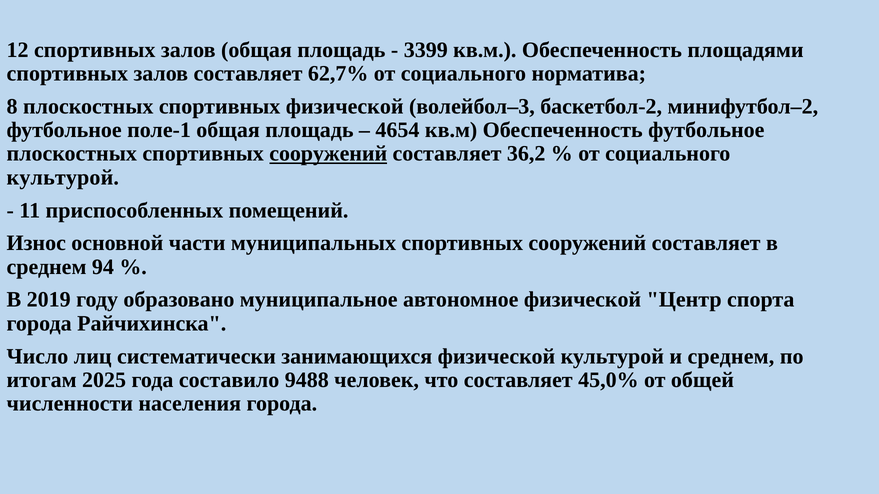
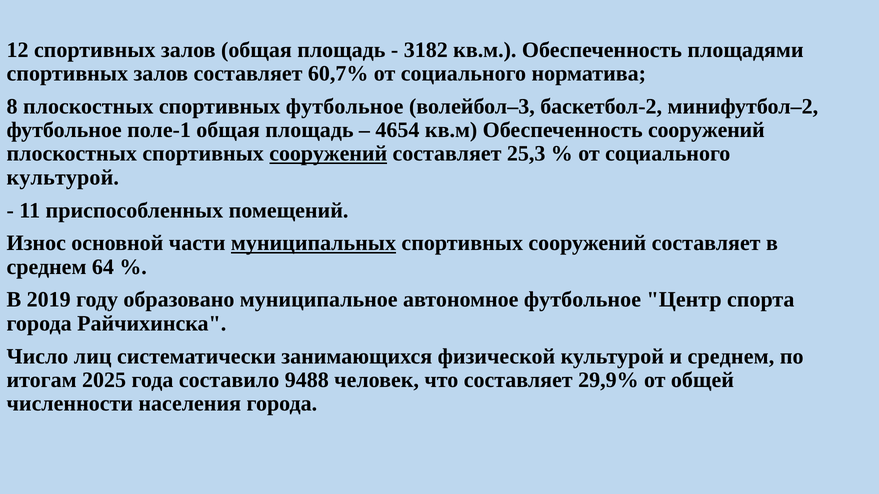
3399: 3399 -> 3182 (426, 50)
62,7%: 62,7% -> 60,7% (338, 74)
спортивных физической: физической -> футбольное (345, 106)
Обеспеченность футбольное: футбольное -> сооружений (706, 130)
36,2: 36,2 -> 25,3 (526, 154)
муниципальных underline: none -> present (313, 243)
94: 94 -> 64 (103, 267)
автономное физической: физической -> футбольное (582, 300)
45,0%: 45,0% -> 29,9% (608, 380)
